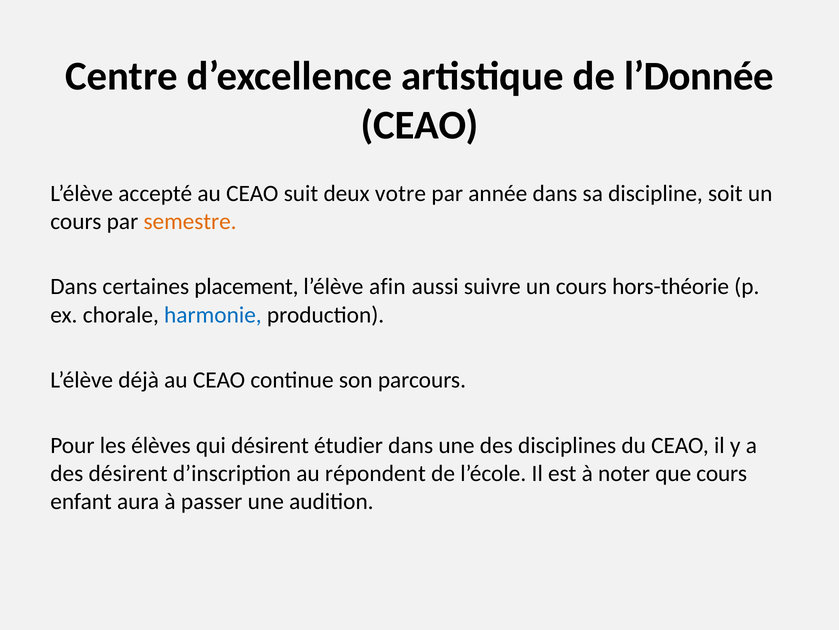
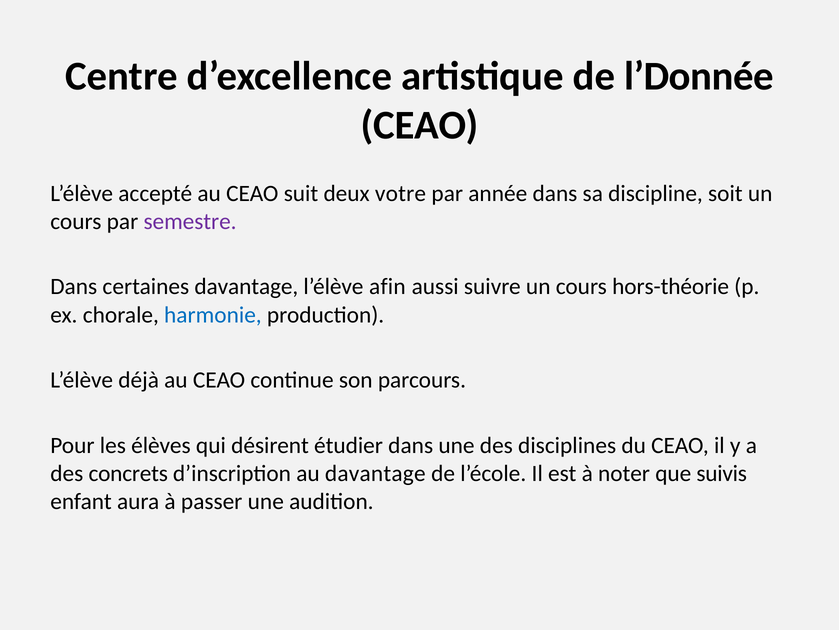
semestre colour: orange -> purple (190, 221)
certaines placement: placement -> davantage (246, 286)
des désirent: désirent -> concrets (128, 473)
au répondent: répondent -> davantage (375, 473)
que cours: cours -> suivis (722, 473)
